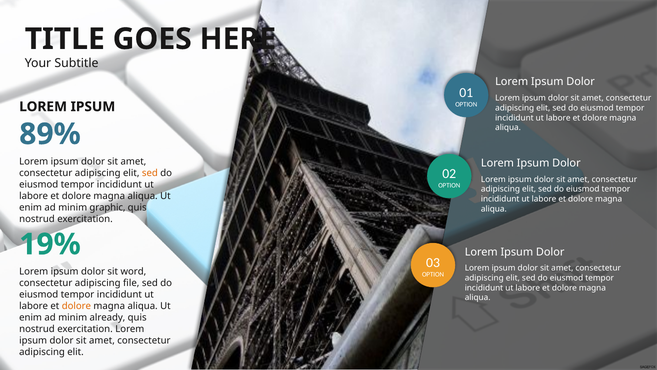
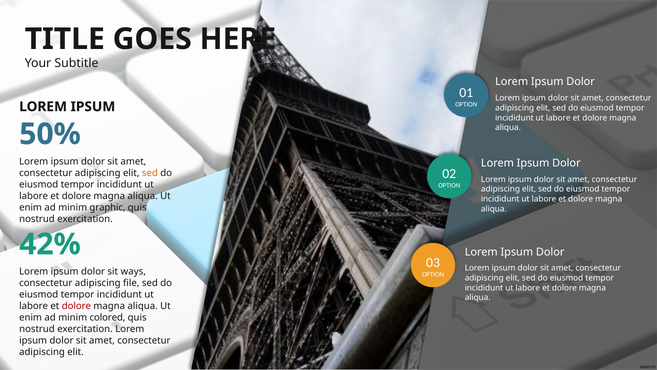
89%: 89% -> 50% (50, 134)
19%: 19% -> 42% (50, 244)
word: word -> ways (133, 271)
dolore colour: orange -> red (76, 306)
already: already -> colored (107, 317)
